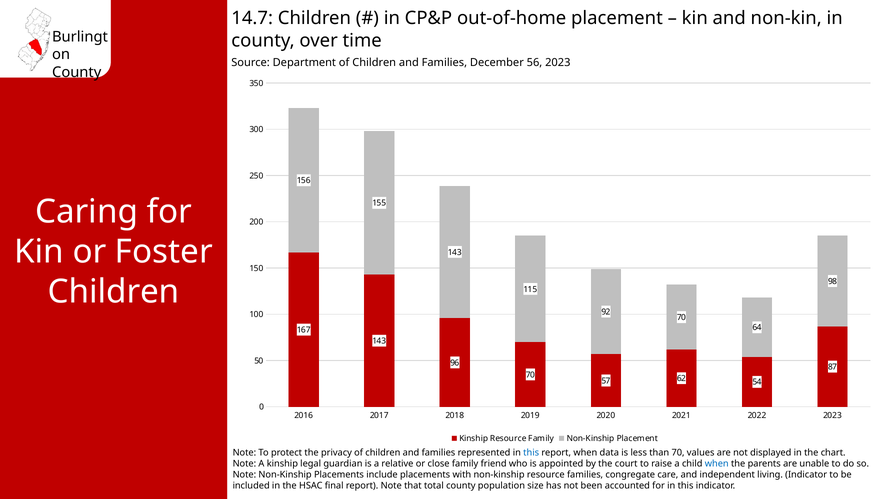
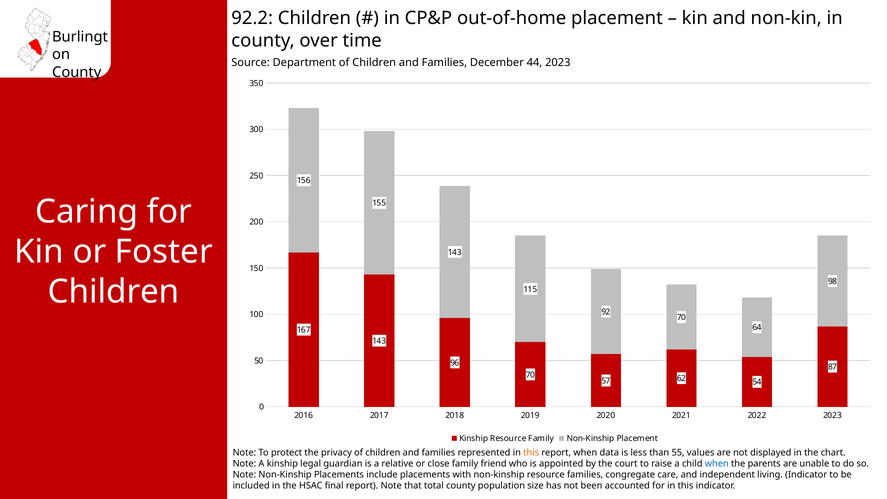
14.7: 14.7 -> 92.2 (252, 18)
56: 56 -> 44 (535, 63)
this colour: blue -> orange (531, 452)
than 70: 70 -> 55 (678, 452)
